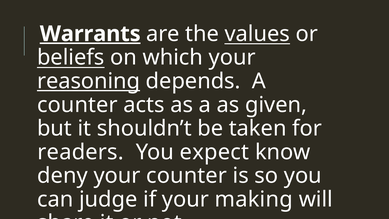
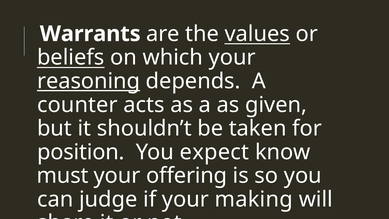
Warrants underline: present -> none (90, 34)
readers: readers -> position (81, 152)
deny: deny -> must (63, 176)
your counter: counter -> offering (187, 176)
